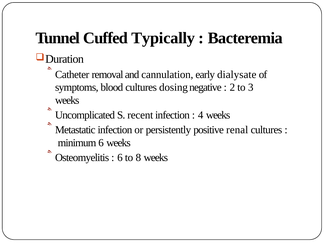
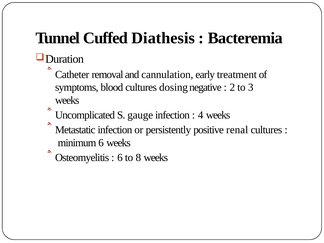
Typically: Typically -> Diathesis (163, 38)
dialysate: dialysate -> treatment (237, 74)
recent: recent -> gauge (140, 115)
